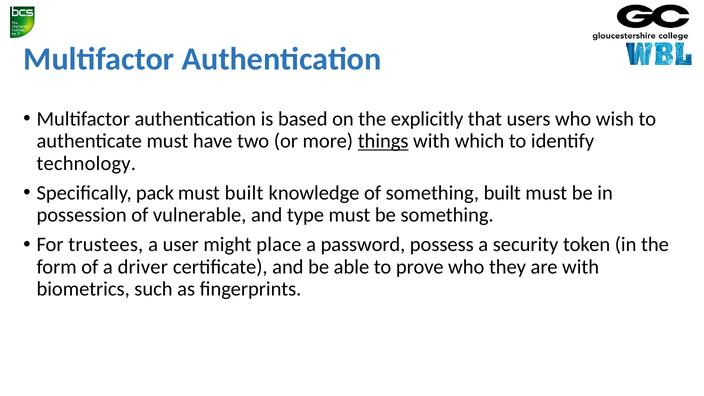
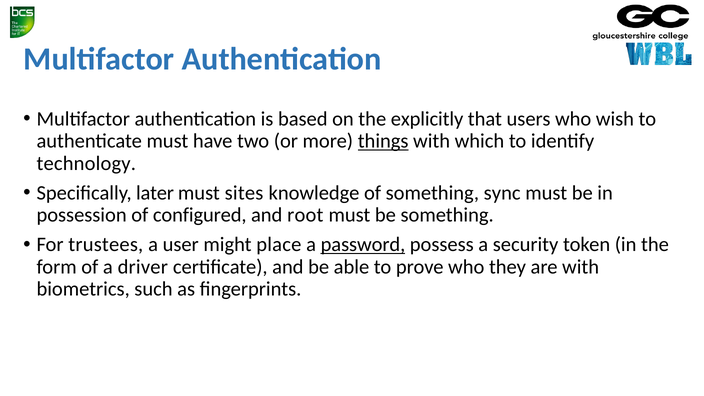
pack: pack -> later (155, 193)
must built: built -> sites (244, 193)
something built: built -> sync (502, 193)
vulnerable: vulnerable -> configured (200, 215)
type: type -> root (305, 215)
password underline: none -> present (363, 245)
